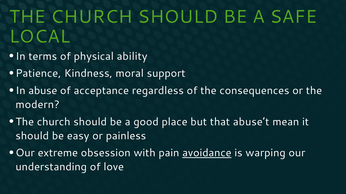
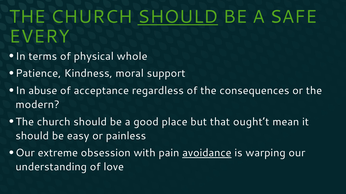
SHOULD underline: none -> present (178, 17)
LOCAL: LOCAL -> EVERY (39, 37)
ability: ability -> whole (132, 56)
abuse’t: abuse’t -> ought’t (251, 122)
